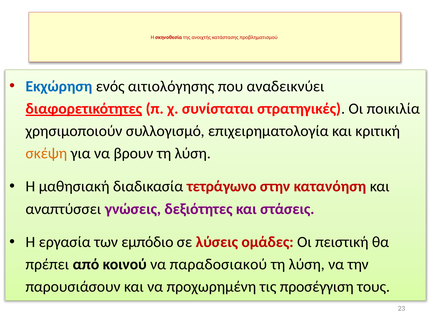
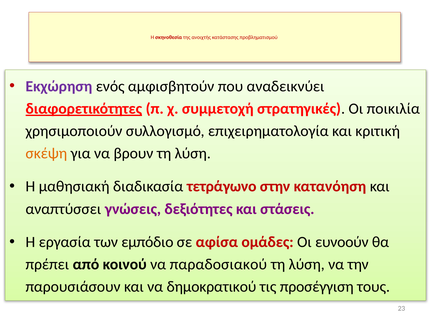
Εκχώρηση colour: blue -> purple (59, 86)
αιτιολόγησης: αιτιολόγησης -> αμφισβητούν (171, 86)
συνίσταται: συνίσταται -> συμμετοχή (218, 109)
λύσεις: λύσεις -> αφίσα (217, 242)
πειστική: πειστική -> ευνοούν (342, 242)
προχωρημένη: προχωρημένη -> δημοκρατικού (211, 287)
